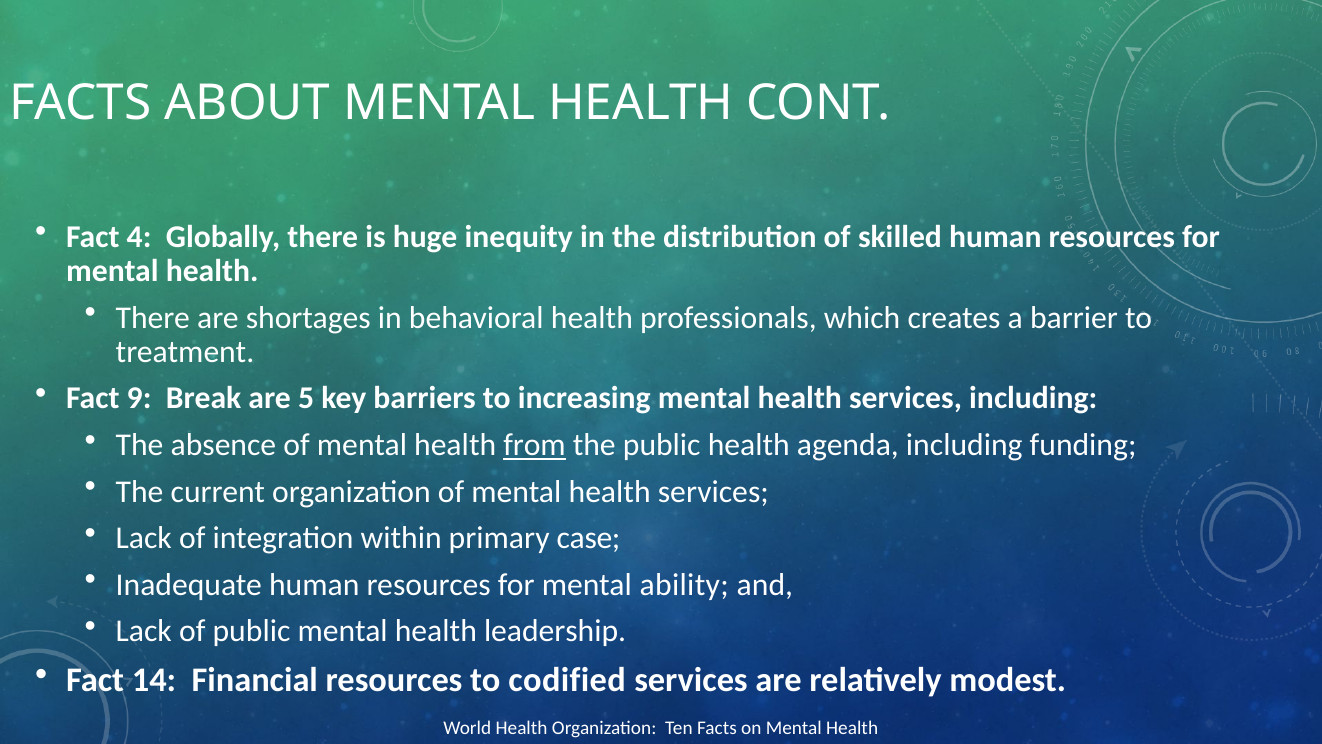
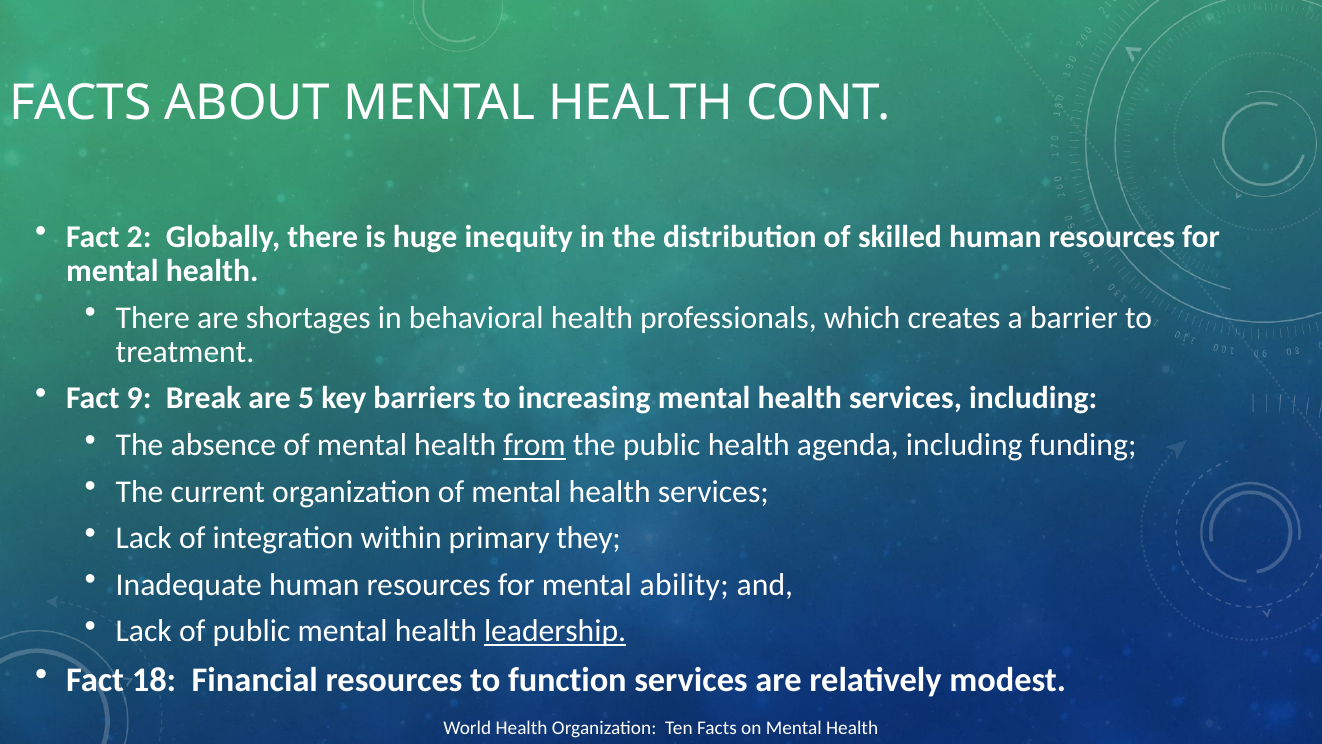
4: 4 -> 2 (139, 237)
case: case -> they (589, 538)
leadership underline: none -> present (555, 631)
14: 14 -> 18 (154, 680)
codified: codified -> function (567, 680)
